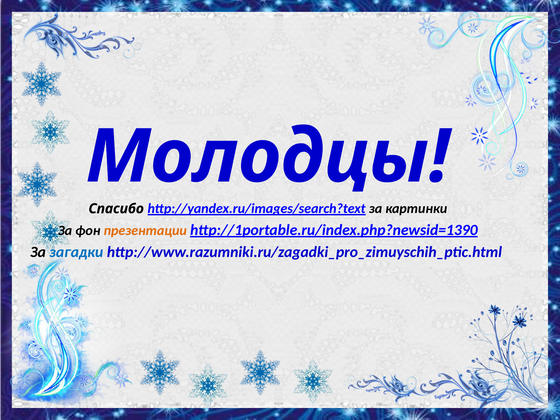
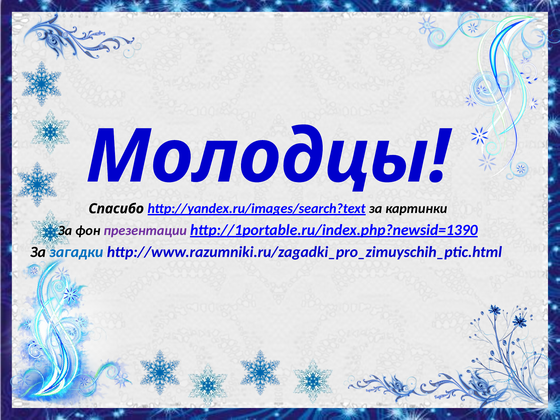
презентации colour: orange -> purple (145, 230)
